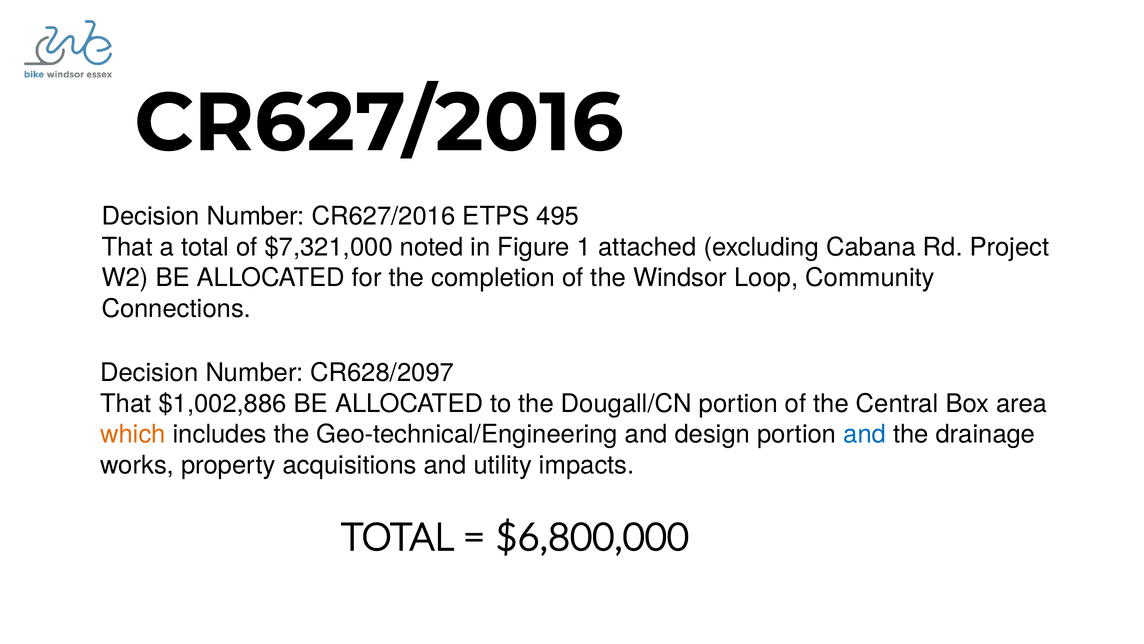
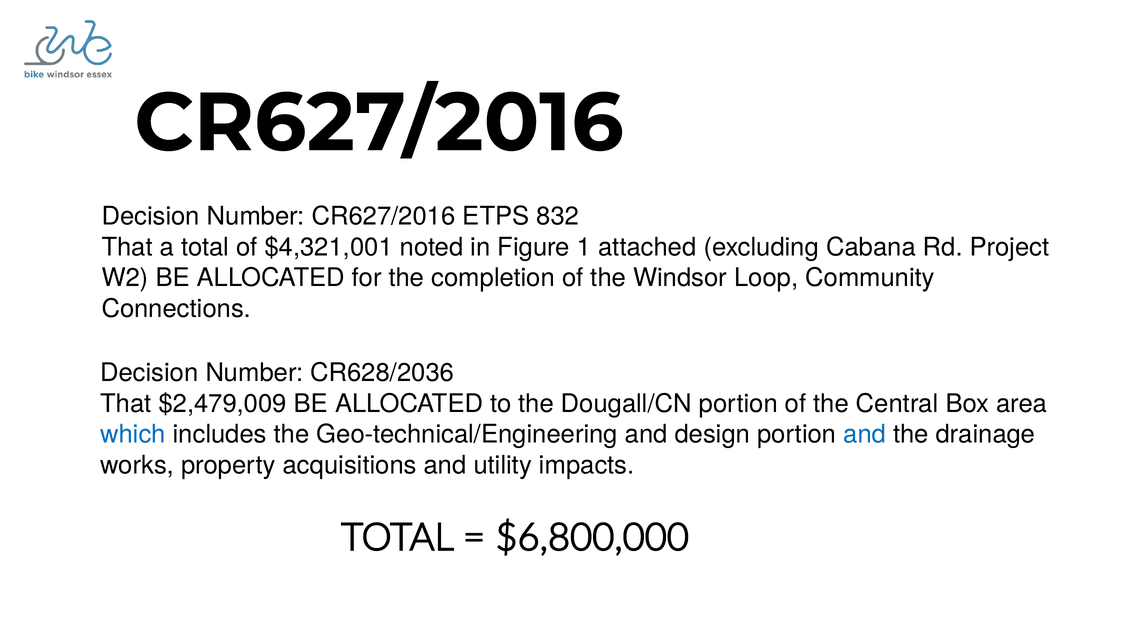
495: 495 -> 832 (558, 216)
$7,321,000: $7,321,000 -> $4,321,001 (329, 247)
CR628/2097: CR628/2097 -> CR628/2036 (382, 373)
$1,002,886: $1,002,886 -> $2,479,009 (223, 403)
which colour: orange -> blue (133, 434)
